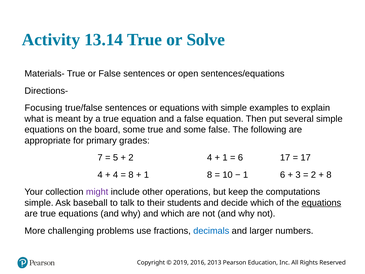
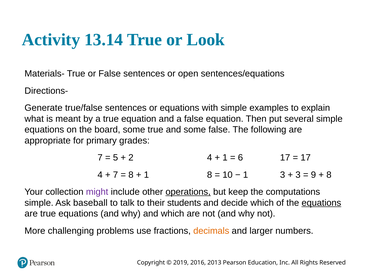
Solve: Solve -> Look (206, 40)
Focusing: Focusing -> Generate (44, 108)
4: 4 -> 7 (116, 175)
1 6: 6 -> 3 (283, 175)
2: 2 -> 9 (313, 175)
operations underline: none -> present (188, 192)
decimals colour: blue -> orange (211, 231)
